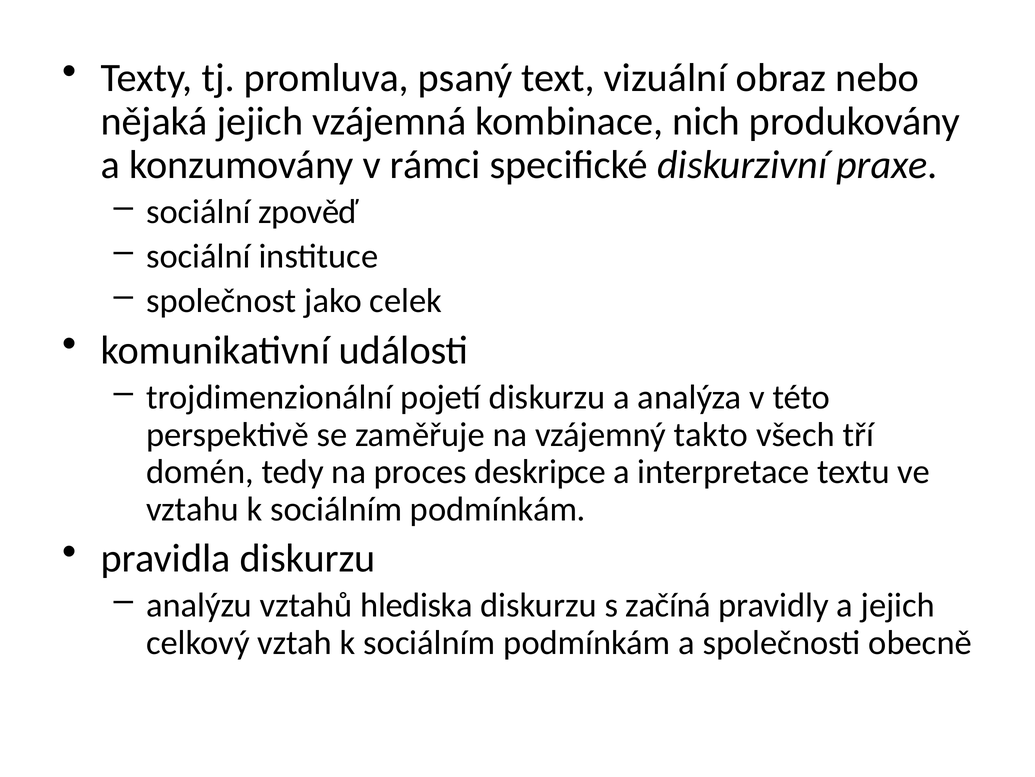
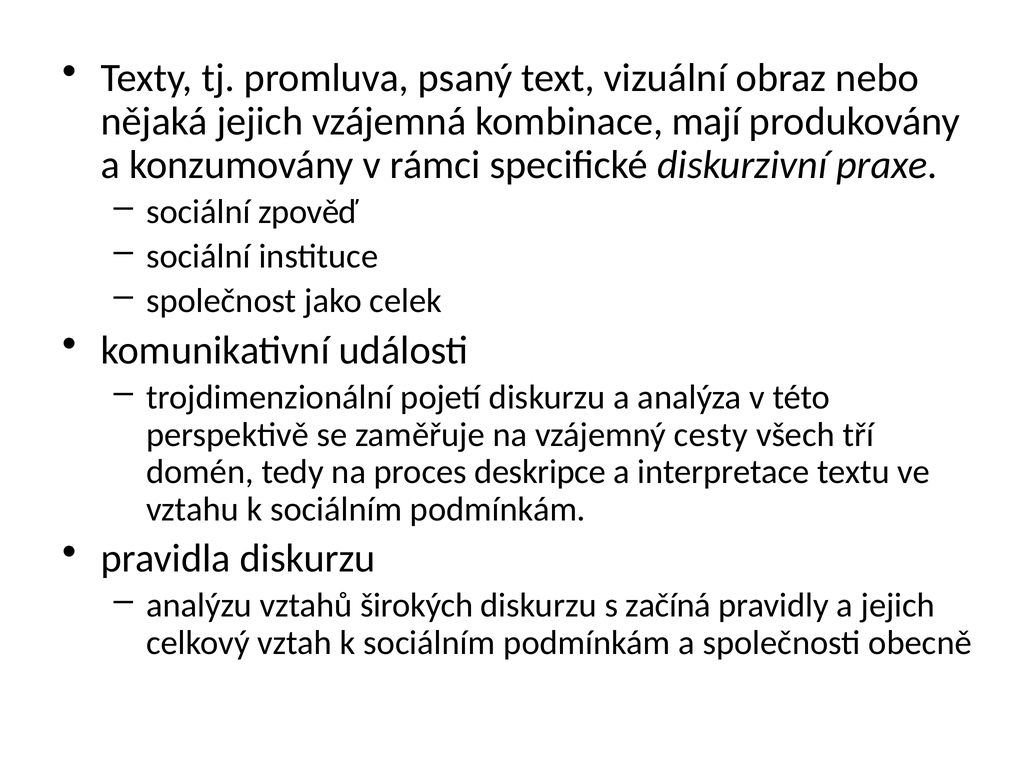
nich: nich -> mají (706, 121)
takto: takto -> cesty (711, 434)
hlediska: hlediska -> širokých (417, 605)
